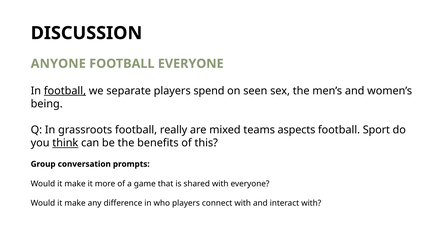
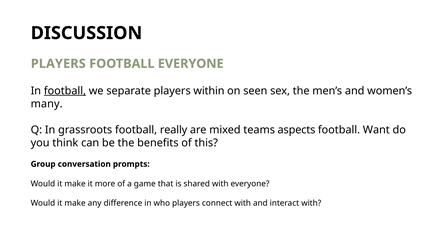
ANYONE: ANYONE -> PLAYERS (58, 64)
spend: spend -> within (209, 91)
being: being -> many (47, 104)
Sport: Sport -> Want (376, 130)
think underline: present -> none (65, 143)
